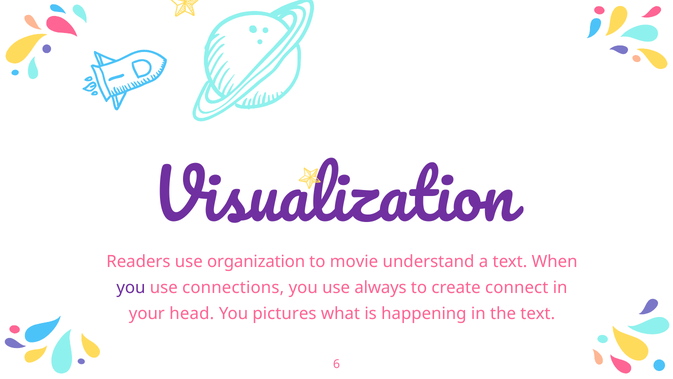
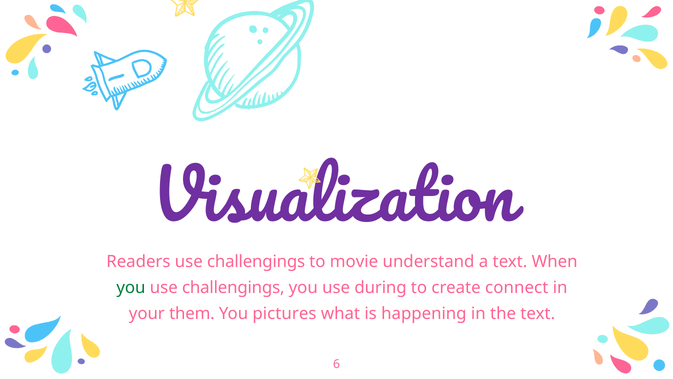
Readers use organization: organization -> challengings (256, 262)
you colour: purple -> green (131, 287)
connections: connections -> challengings (233, 287)
always: always -> during (381, 287)
head: head -> them (192, 313)
